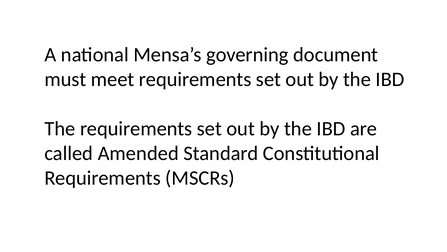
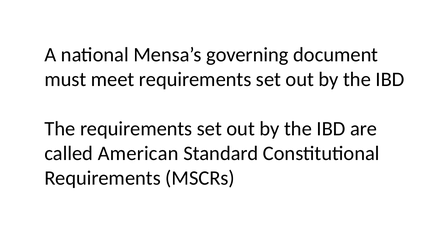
Amended: Amended -> American (138, 153)
